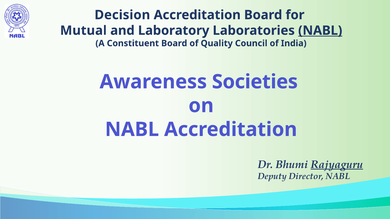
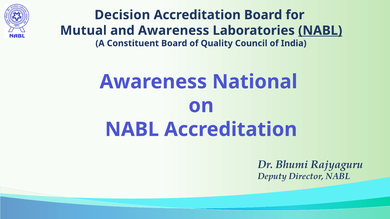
and Laboratory: Laboratory -> Awareness (174, 30)
Societies: Societies -> National (255, 82)
Rajyaguru underline: present -> none (337, 164)
